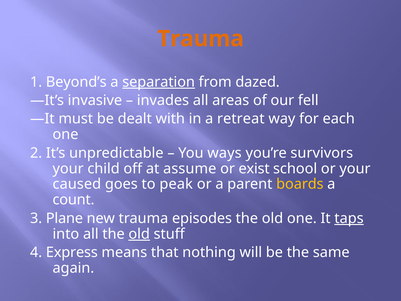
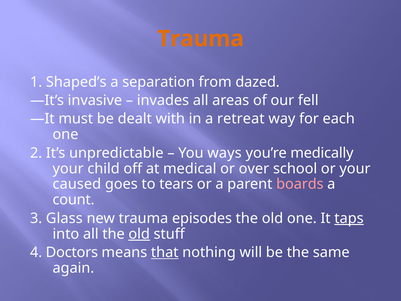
Beyond’s: Beyond’s -> Shaped’s (76, 82)
separation underline: present -> none (159, 82)
survivors: survivors -> medically (322, 153)
assume: assume -> medical (190, 168)
exist: exist -> over (254, 168)
peak: peak -> tears (176, 184)
boards colour: yellow -> pink (300, 184)
Plane: Plane -> Glass (64, 218)
Express: Express -> Doctors (72, 252)
that underline: none -> present (165, 252)
